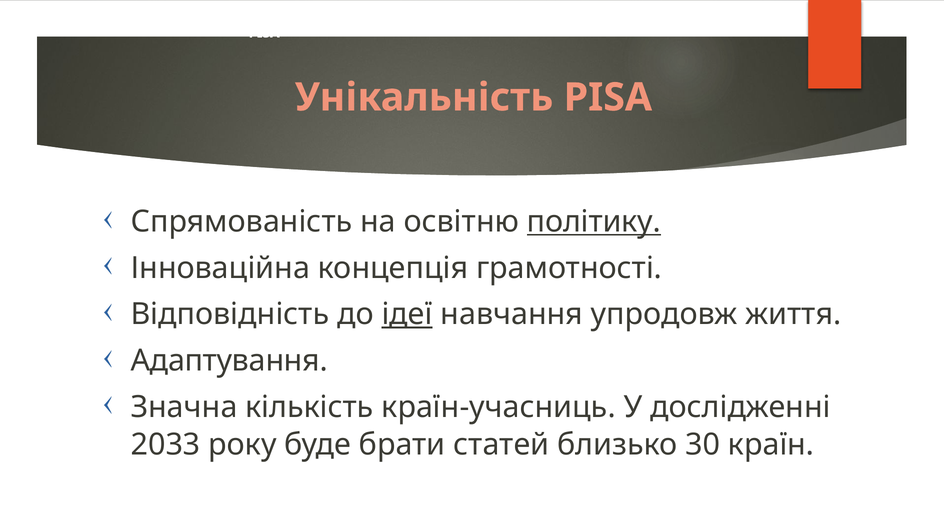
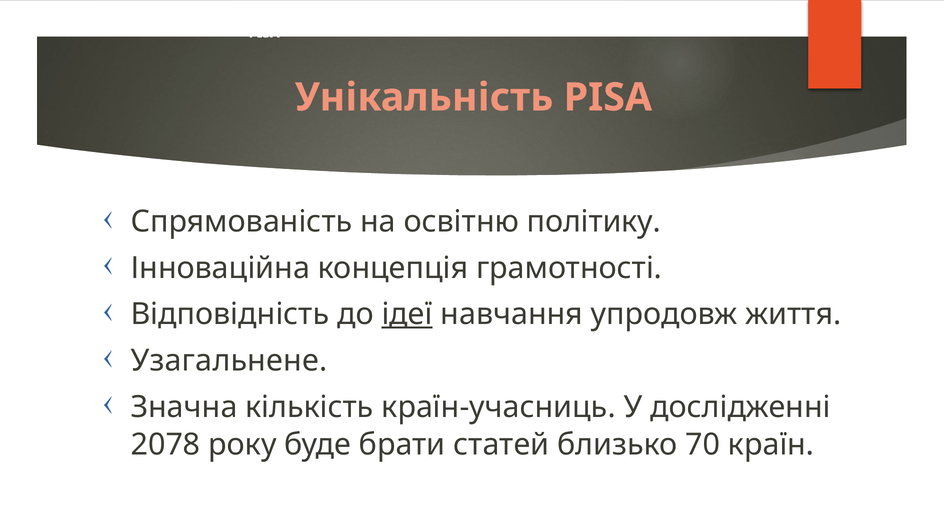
політику underline: present -> none (594, 222)
Адаптування: Адаптування -> Узагальнене (229, 361)
2033: 2033 -> 2078 (166, 445)
30: 30 -> 70 (703, 445)
